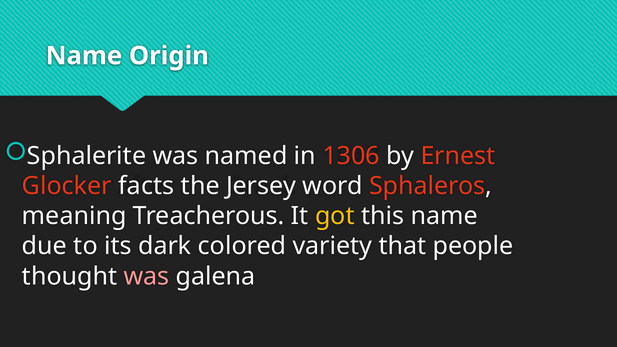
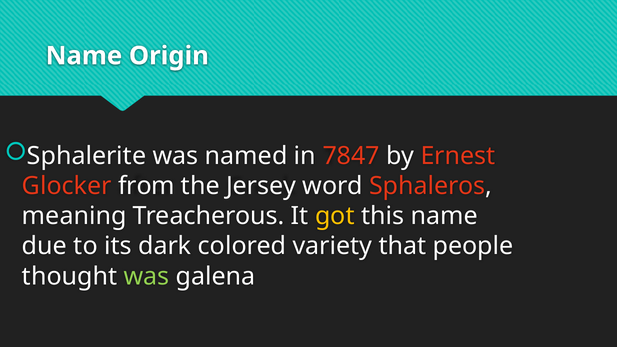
1306: 1306 -> 7847 (351, 156)
facts: facts -> from (146, 186)
was colour: pink -> light green (146, 276)
